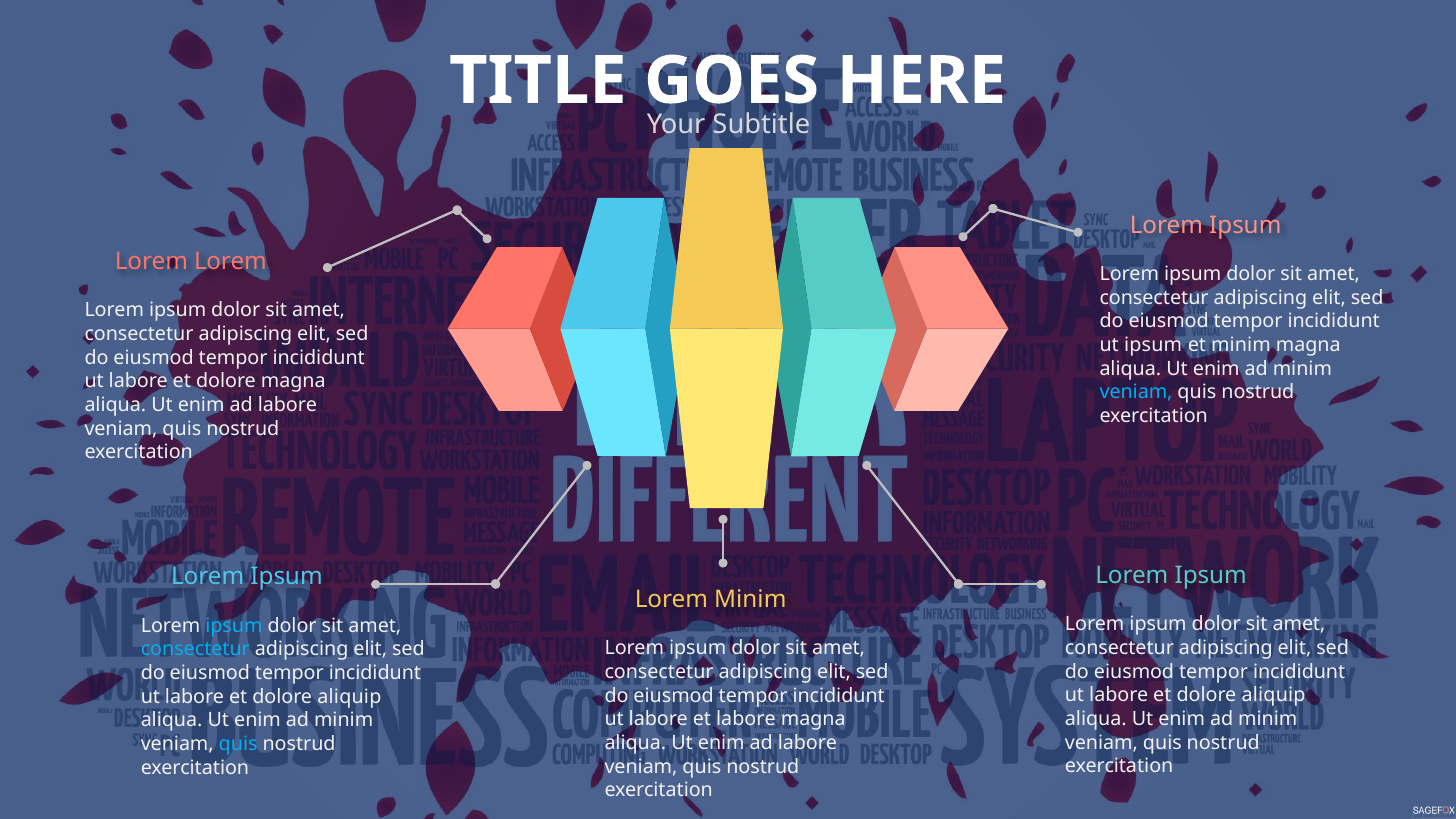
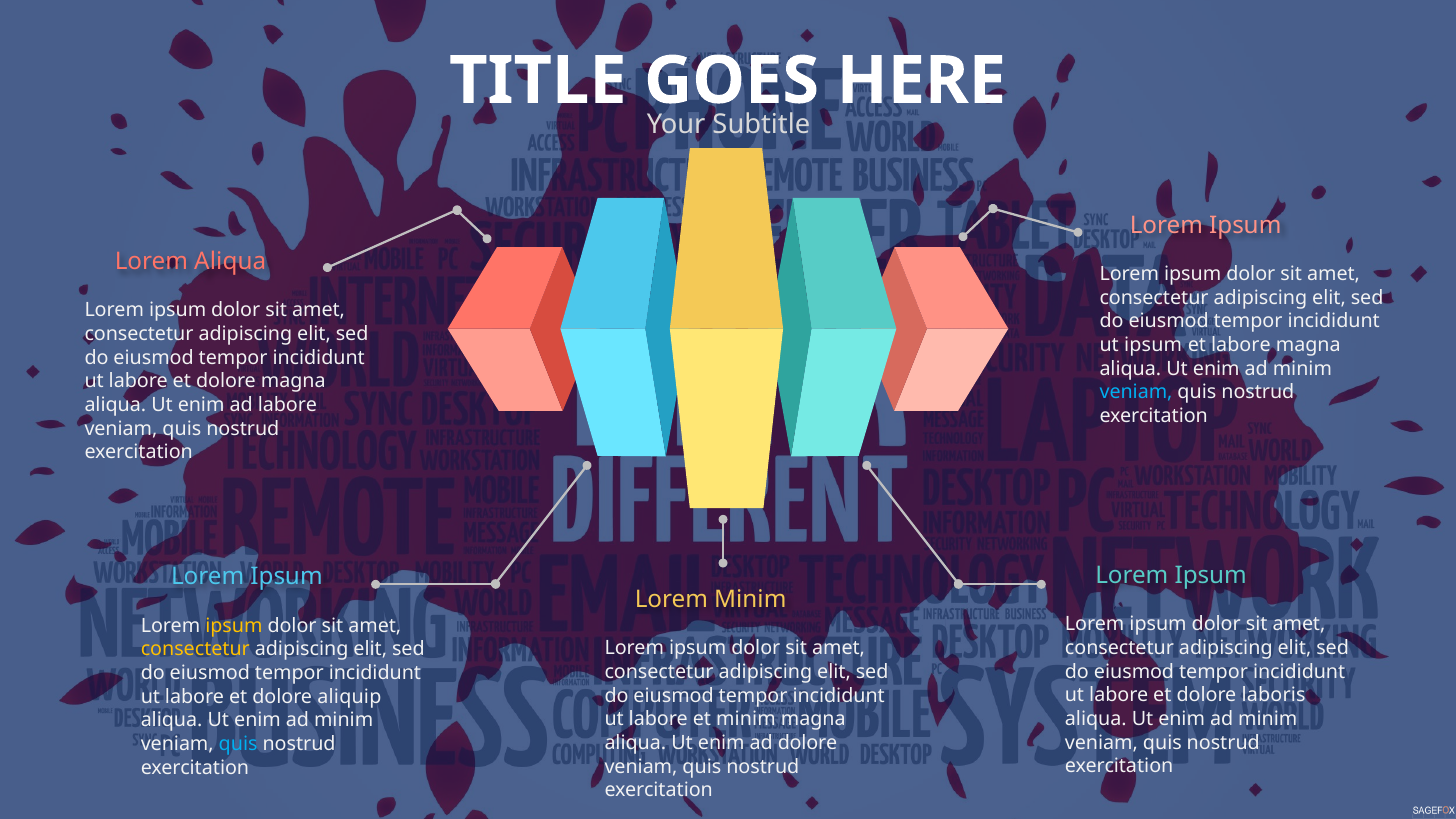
Lorem: Lorem -> Aliqua (230, 262)
et minim: minim -> labore (1241, 345)
ipsum colour: light blue -> yellow (234, 626)
consectetur colour: light blue -> yellow (195, 649)
aliquip: aliquip -> laboris (1274, 695)
et labore: labore -> minim (746, 719)
labore: labore -> dolore (808, 743)
